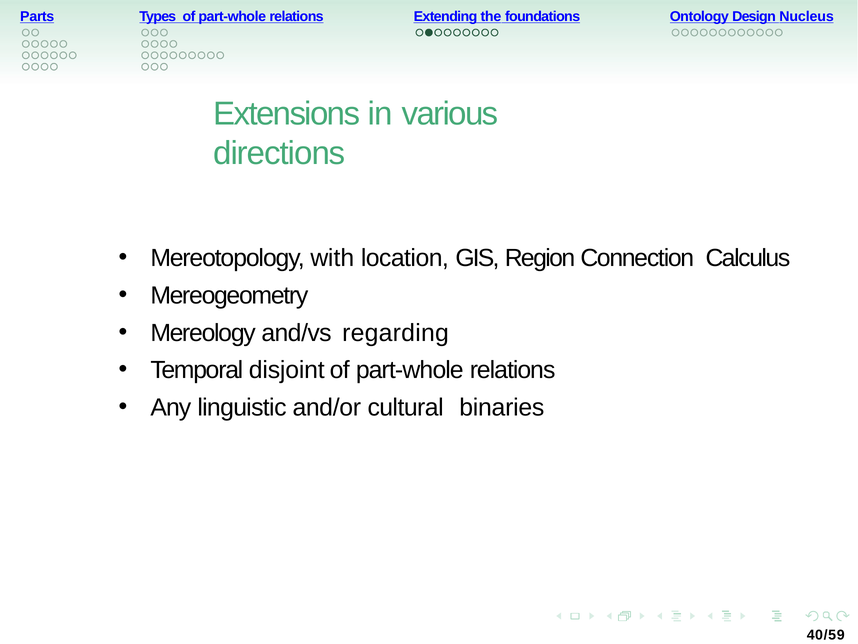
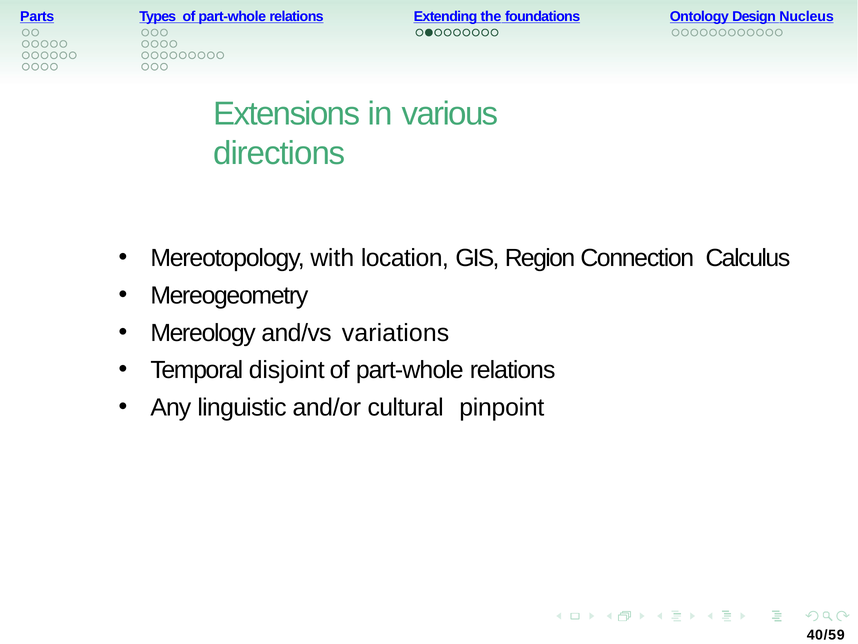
regarding: regarding -> variations (396, 333)
binaries: binaries -> pinpoint (502, 407)
